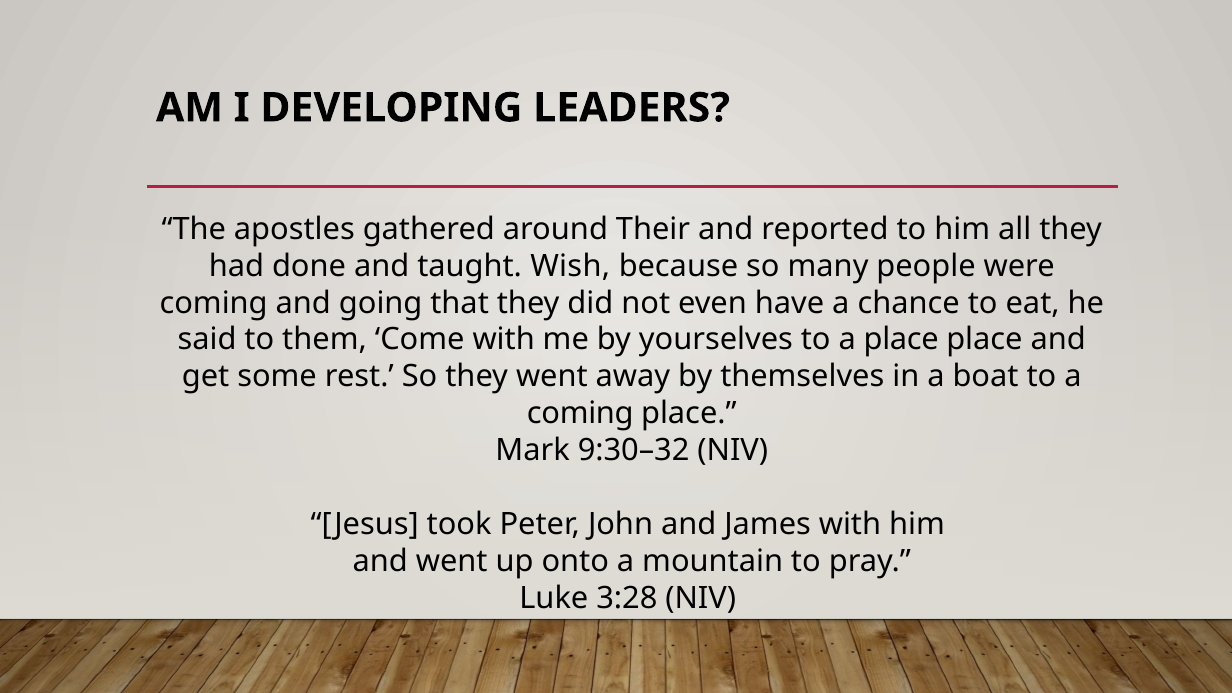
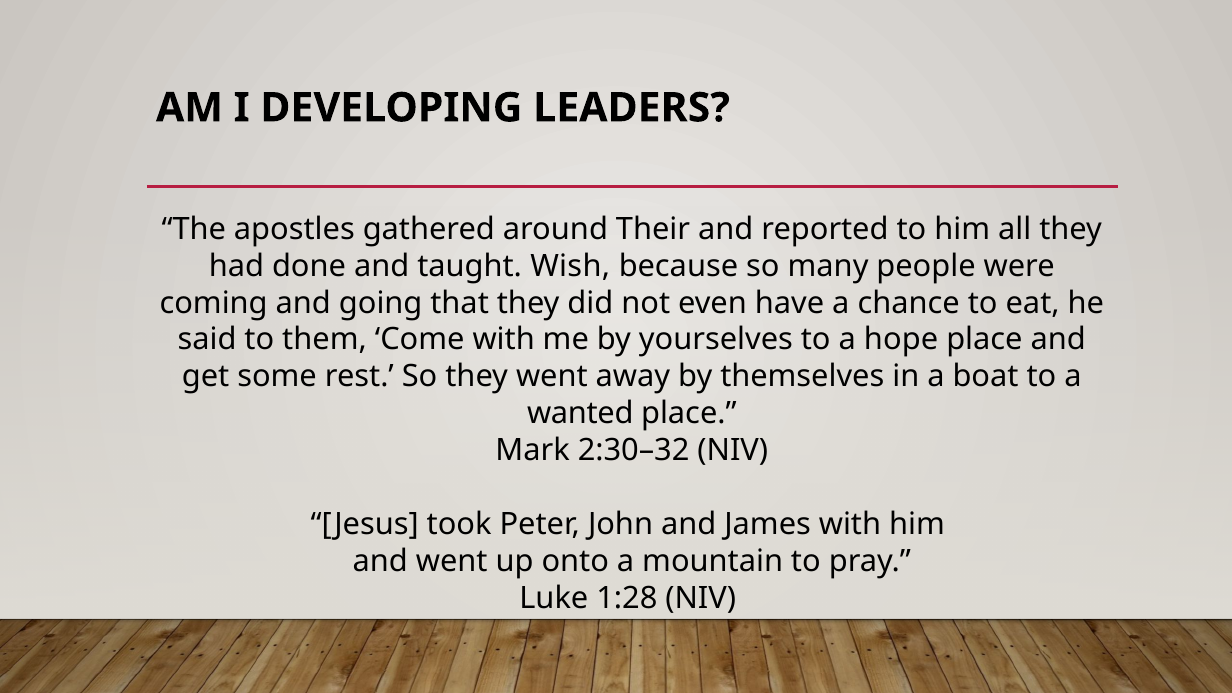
a place: place -> hope (901, 340)
coming: coming -> wanted (580, 414)
9:30–32: 9:30–32 -> 2:30–32 (634, 451)
3:28: 3:28 -> 1:28 (627, 599)
